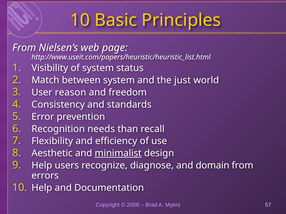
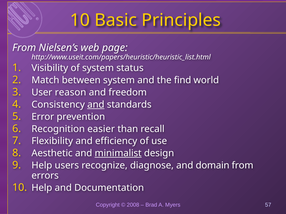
just: just -> find (183, 80)
and underline: none -> present (96, 105)
needs: needs -> easier (101, 129)
